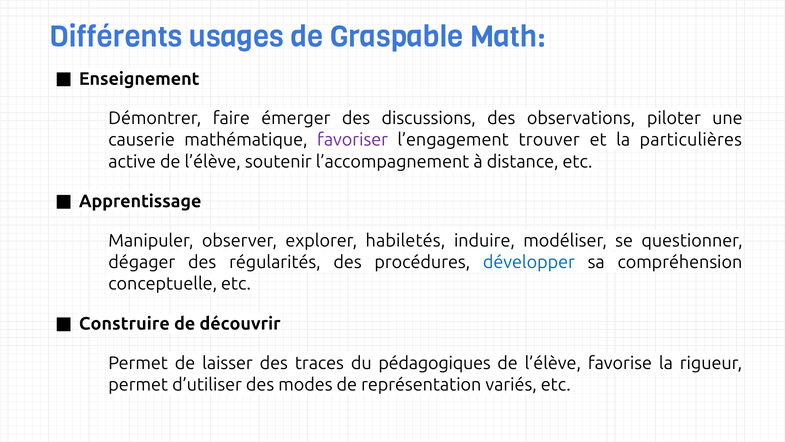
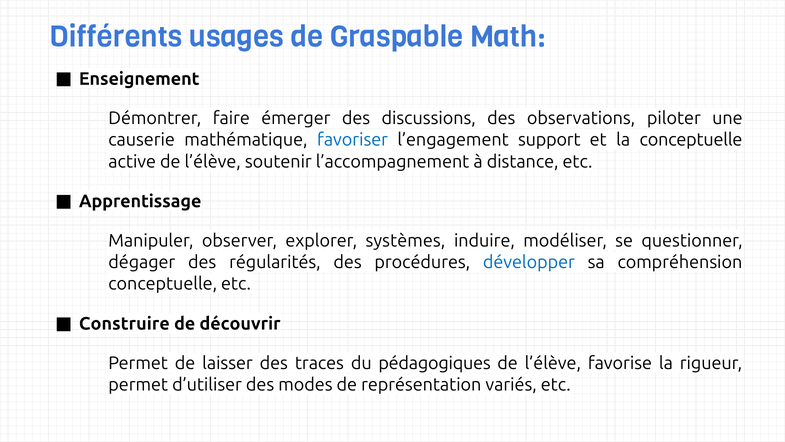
favoriser colour: purple -> blue (353, 140)
trouver: trouver -> support (549, 140)
la particulières: particulières -> conceptuelle (691, 140)
habiletés: habiletés -> systèmes (405, 241)
